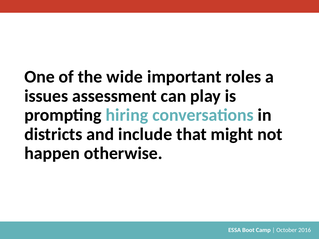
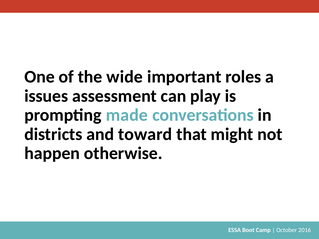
hiring: hiring -> made (127, 115)
include: include -> toward (145, 134)
